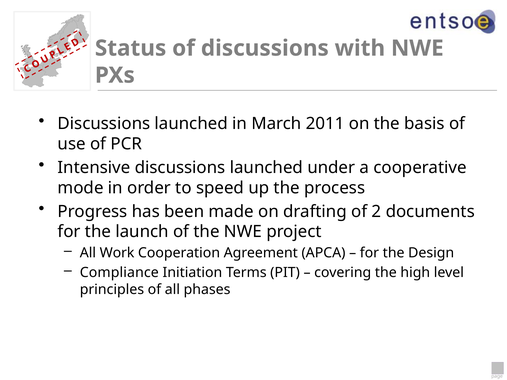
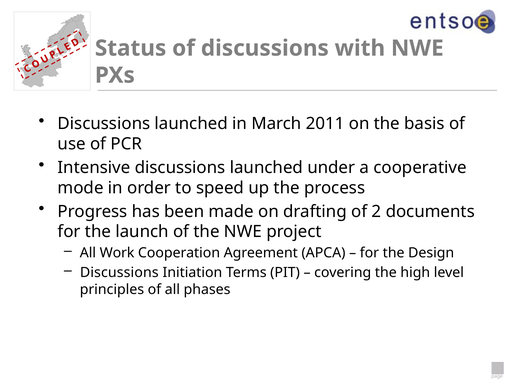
Compliance: Compliance -> Discussions (119, 273)
